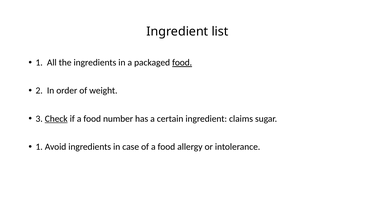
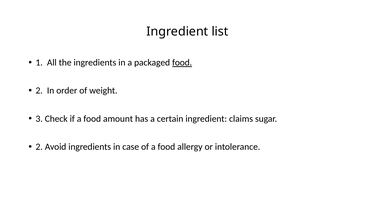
Check underline: present -> none (56, 119)
number: number -> amount (118, 119)
1: 1 -> 2 (39, 147)
